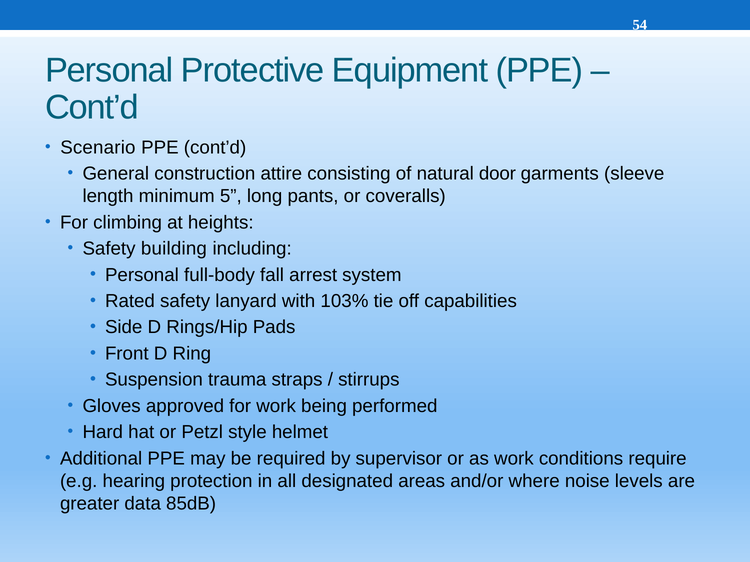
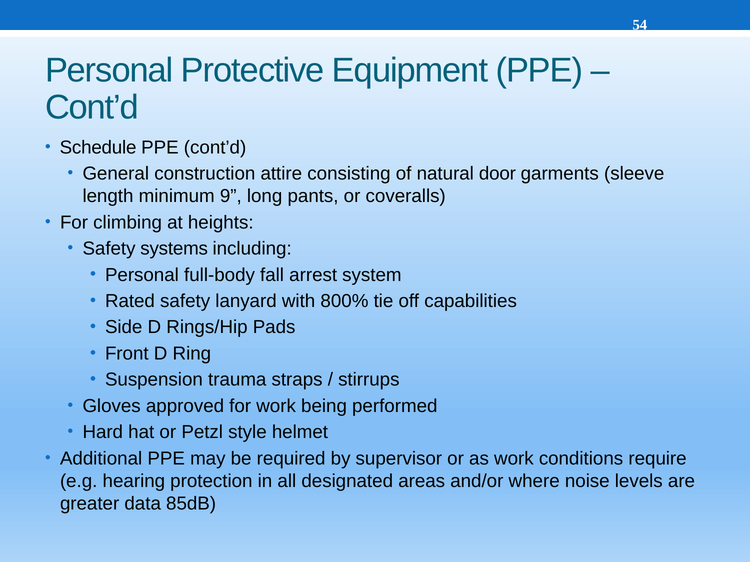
Scenario: Scenario -> Schedule (98, 148)
5: 5 -> 9 (231, 196)
building: building -> systems (174, 249)
103%: 103% -> 800% (344, 301)
